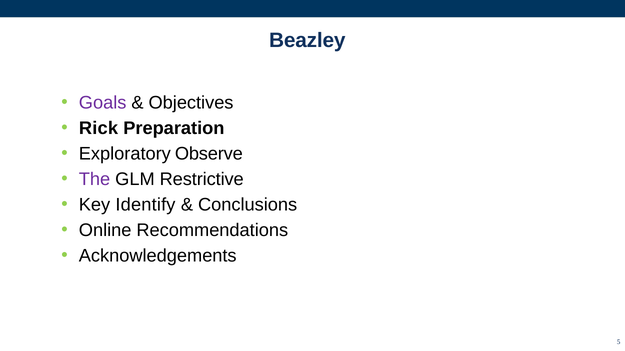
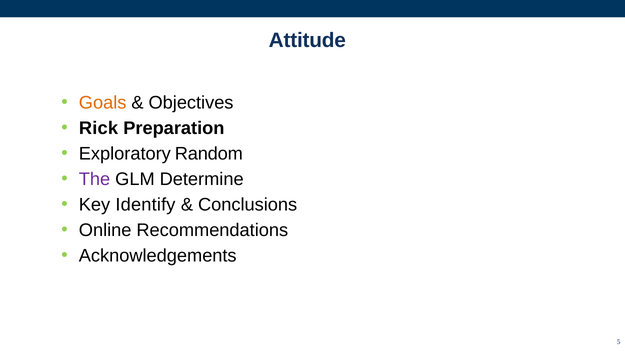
Beazley: Beazley -> Attitude (307, 40)
Goals colour: purple -> orange (103, 103)
Observe: Observe -> Random (209, 154)
Restrictive: Restrictive -> Determine (202, 179)
